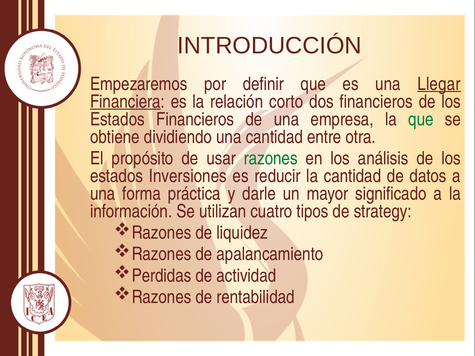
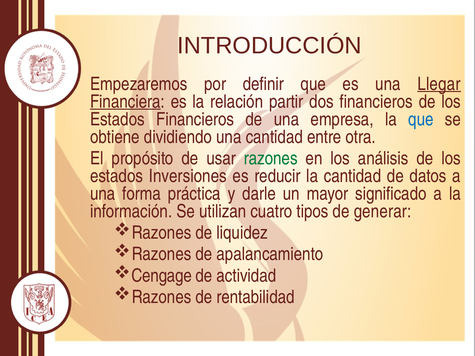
corto: corto -> partir (286, 102)
que colour: green -> blue (421, 119)
strategy: strategy -> generar (383, 212)
Perdidas: Perdidas -> Cengage (162, 276)
